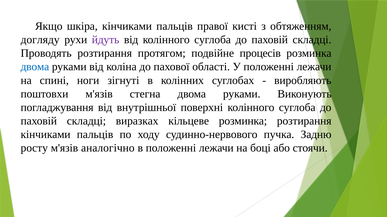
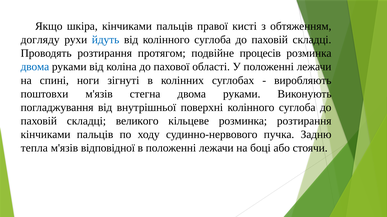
йдуть colour: purple -> blue (106, 40)
виразках: виразках -> великого (137, 121)
росту: росту -> тепла (34, 148)
аналогічно: аналогічно -> відповідної (108, 148)
